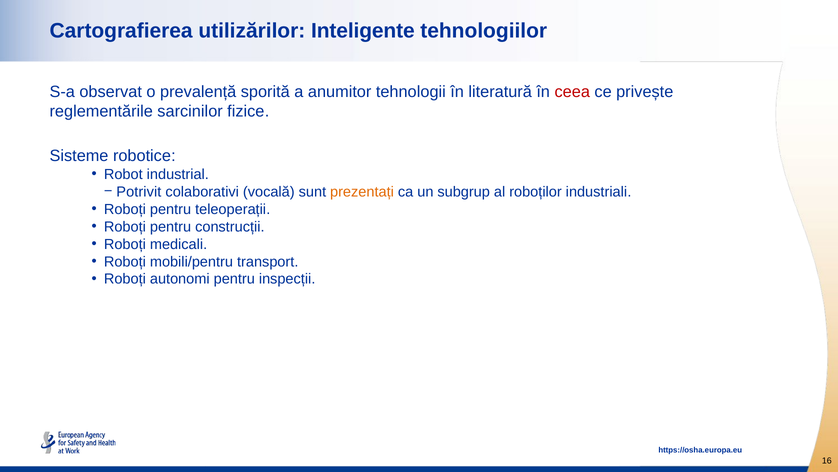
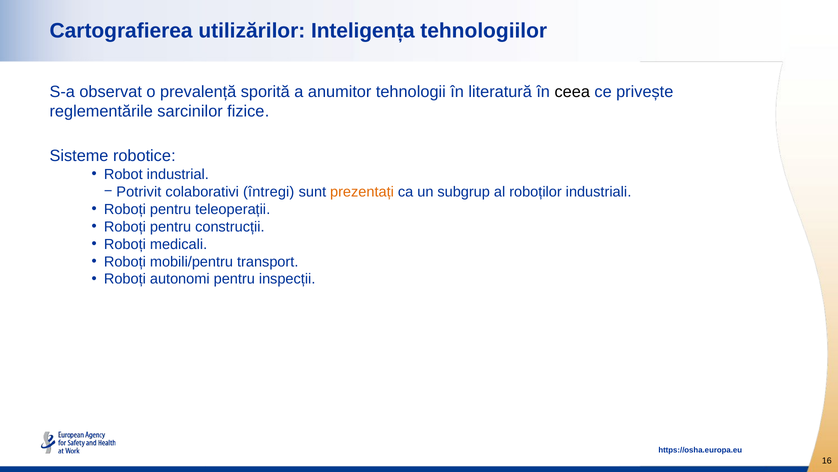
Inteligente: Inteligente -> Inteligența (363, 31)
ceea colour: red -> black (572, 92)
vocală: vocală -> întregi (269, 192)
